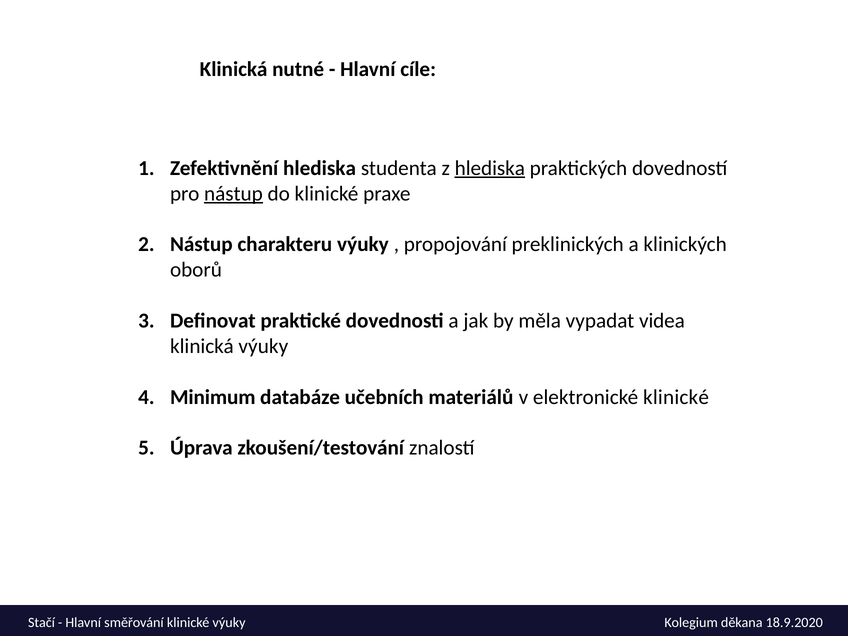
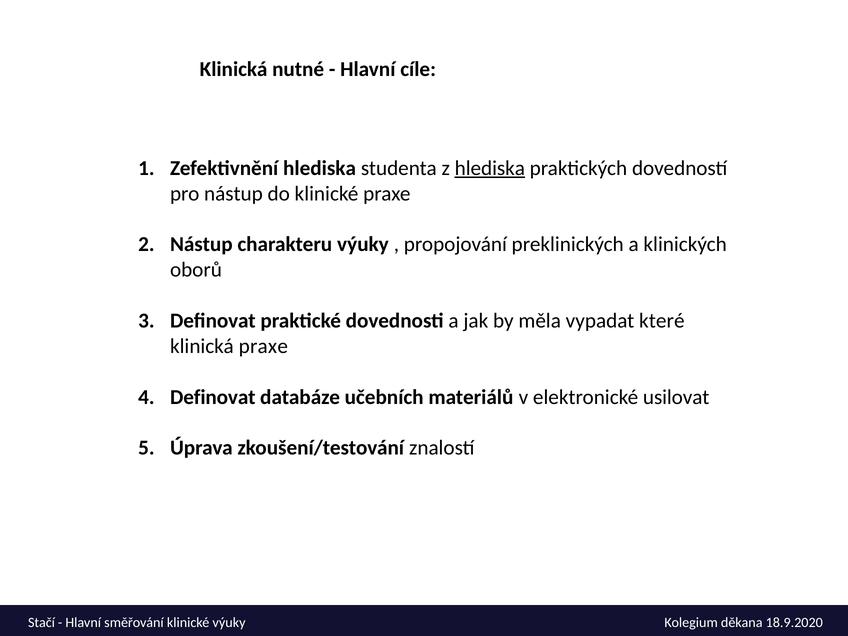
nástup underline: present -> none (233, 194)
videa: videa -> které (662, 321)
klinická výuky: výuky -> praxe (263, 346)
Minimum: Minimum -> Definovat (213, 397)
elektronické klinické: klinické -> usilovat (676, 397)
